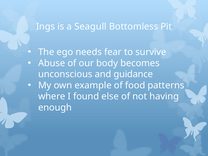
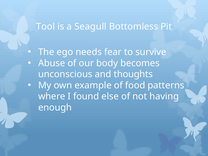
Ings: Ings -> Tool (45, 27)
guidance: guidance -> thoughts (133, 74)
